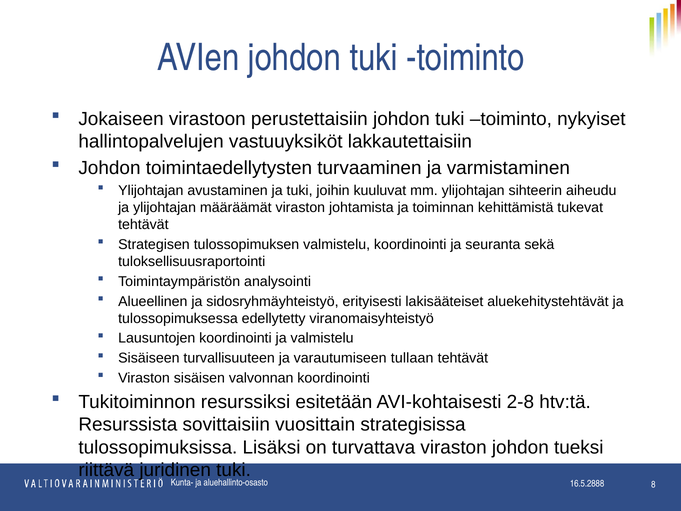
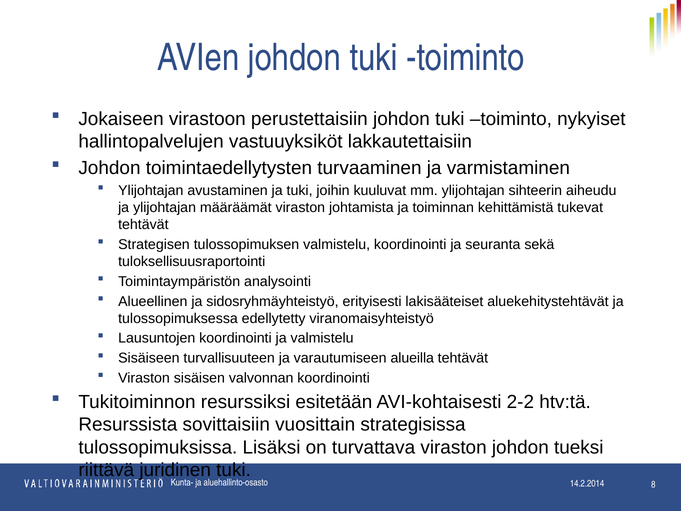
tullaan: tullaan -> alueilla (412, 358)
2-8: 2-8 -> 2-2 (520, 402)
16.5.2888: 16.5.2888 -> 14.2.2014 (587, 484)
